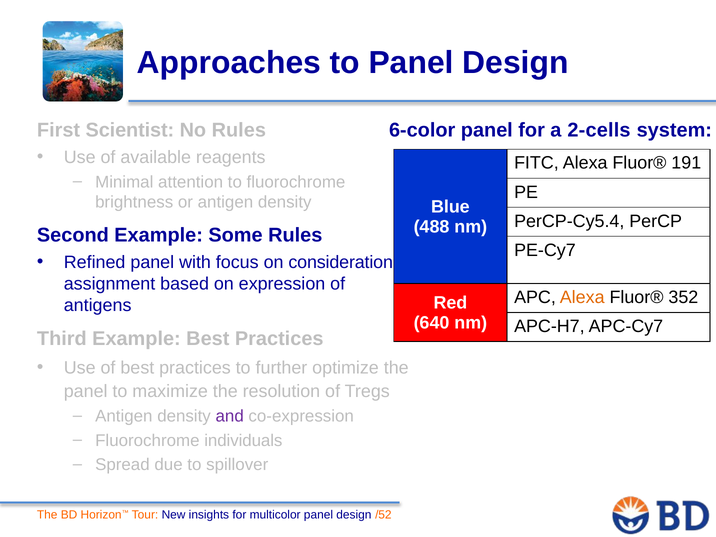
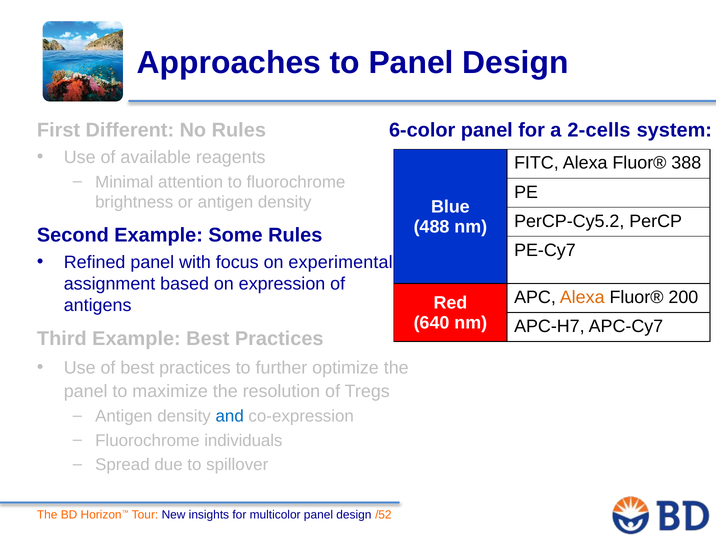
Scientist: Scientist -> Different (130, 130)
191: 191 -> 388 (686, 163)
PerCP-Cy5.4: PerCP-Cy5.4 -> PerCP-Cy5.2 (569, 221)
consideration: consideration -> experimental (341, 262)
352: 352 -> 200 (683, 297)
and colour: purple -> blue (230, 416)
